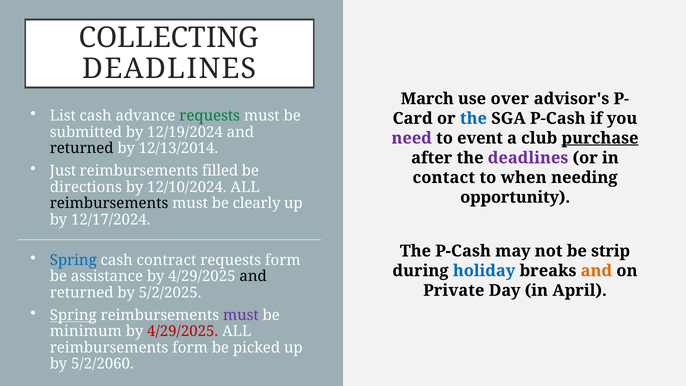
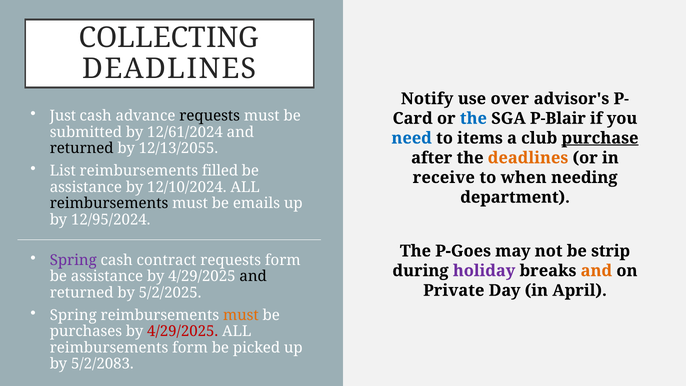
March: March -> Notify (427, 99)
List: List -> Just (63, 116)
requests colour: green -> black (210, 116)
SGA P-Cash: P-Cash -> P-Blair (558, 118)
12/19/2024: 12/19/2024 -> 12/61/2024 (185, 132)
need colour: purple -> blue (412, 138)
event: event -> items (480, 138)
12/13/2014: 12/13/2014 -> 12/13/2055 (178, 148)
deadlines colour: purple -> orange (528, 158)
Just: Just -> List (63, 171)
contact: contact -> receive (444, 178)
directions: directions -> assistance (86, 187)
opportunity: opportunity -> department (515, 197)
clearly: clearly -> emails (256, 203)
12/17/2024: 12/17/2024 -> 12/95/2024 (111, 220)
The P-Cash: P-Cash -> P-Goes (463, 251)
Spring colour: blue -> purple (73, 260)
holiday colour: blue -> purple (484, 271)
Spring underline: present -> none (73, 315)
must colour: purple -> orange (241, 315)
minimum: minimum -> purchases (86, 331)
5/2/2060: 5/2/2060 -> 5/2/2083 (102, 364)
